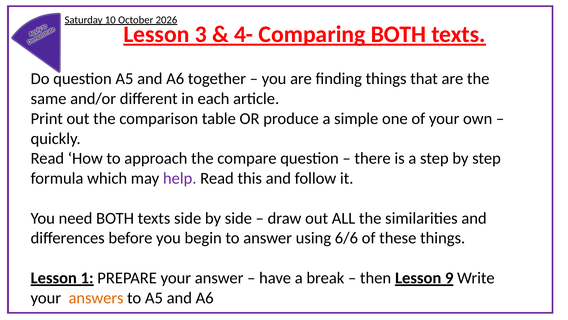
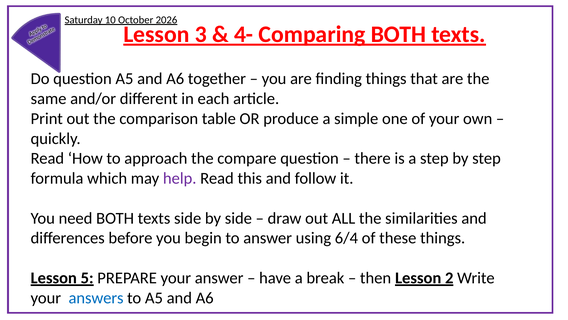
6/6: 6/6 -> 6/4 (346, 238)
1: 1 -> 5 (87, 278)
9: 9 -> 2 (449, 278)
answers colour: orange -> blue (96, 297)
